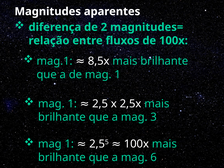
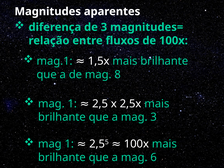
de 2: 2 -> 3 (104, 27)
8,5x: 8,5x -> 1,5x (99, 61)
de mag 1: 1 -> 8 (118, 75)
